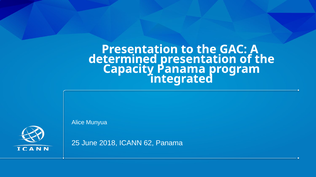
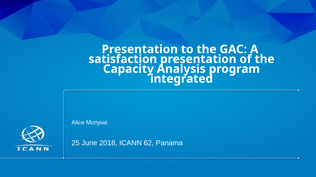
determined: determined -> satisfaction (123, 59)
Capacity Panama: Panama -> Analysis (181, 69)
